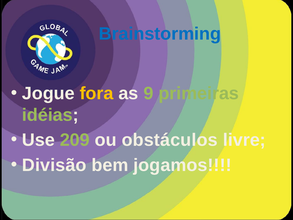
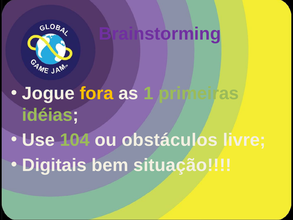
Brainstorming colour: blue -> purple (160, 34)
9: 9 -> 1 (148, 93)
209: 209 -> 104 (75, 140)
Divisão: Divisão -> Digitais (54, 165)
jogamos: jogamos -> situação (182, 165)
